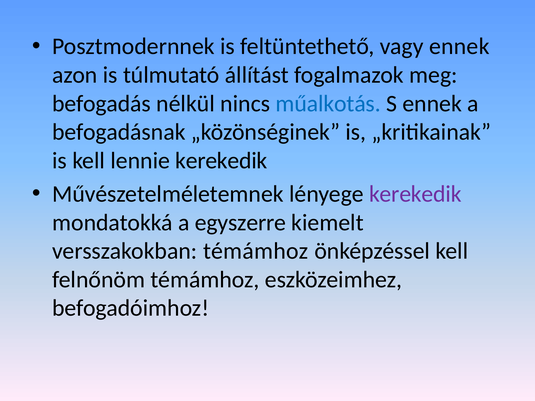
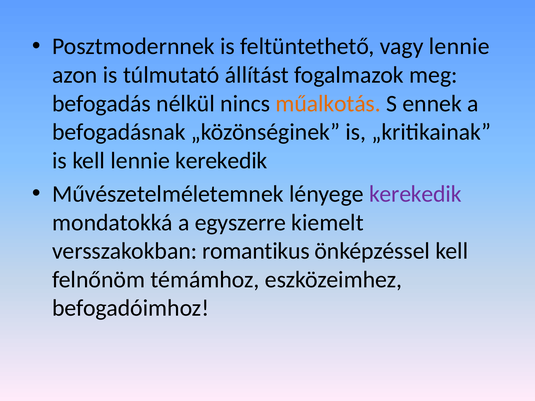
vagy ennek: ennek -> lennie (459, 47)
műalkotás colour: blue -> orange (328, 104)
versszakokban témámhoz: témámhoz -> romantikus (256, 251)
